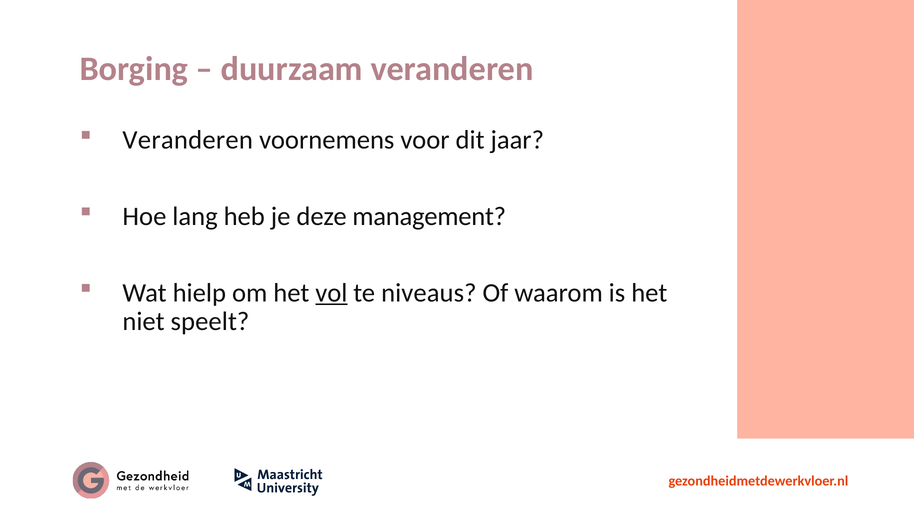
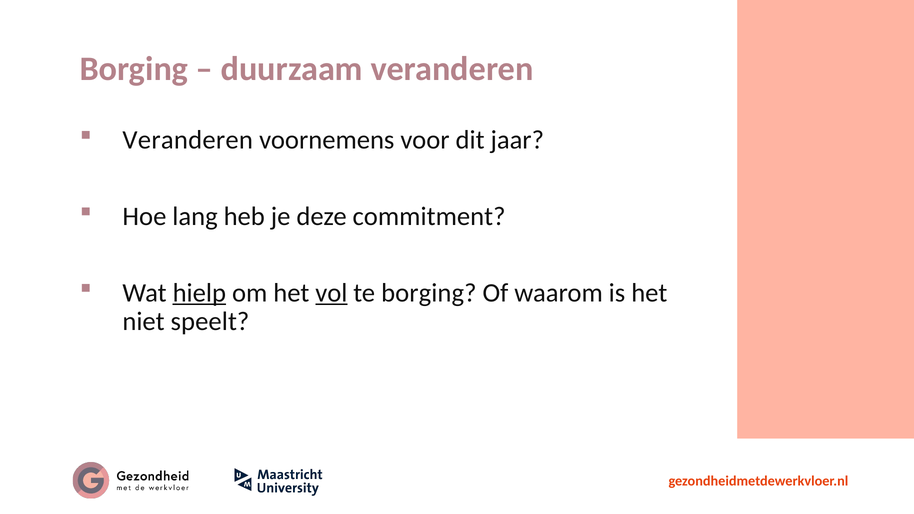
management: management -> commitment (429, 216)
hielp underline: none -> present (199, 293)
te niveaus: niveaus -> borging (429, 293)
